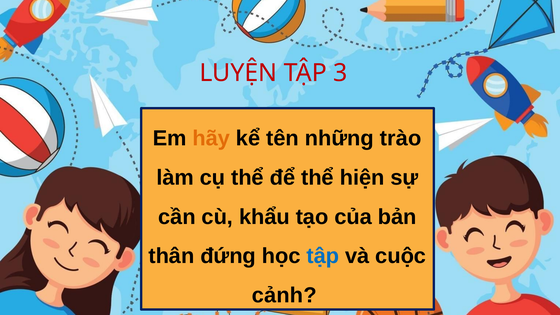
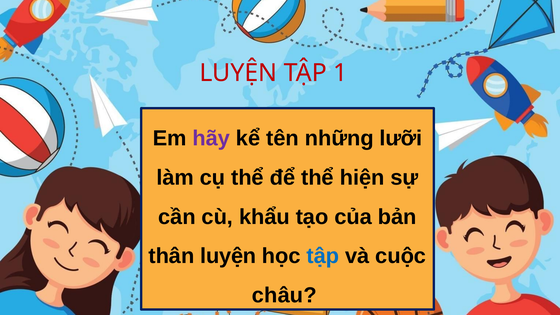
3: 3 -> 1 (340, 73)
hãy colour: orange -> purple (211, 138)
trào: trào -> lưỡi (401, 138)
thân đứng: đứng -> luyện (228, 256)
cảnh: cảnh -> châu (284, 295)
